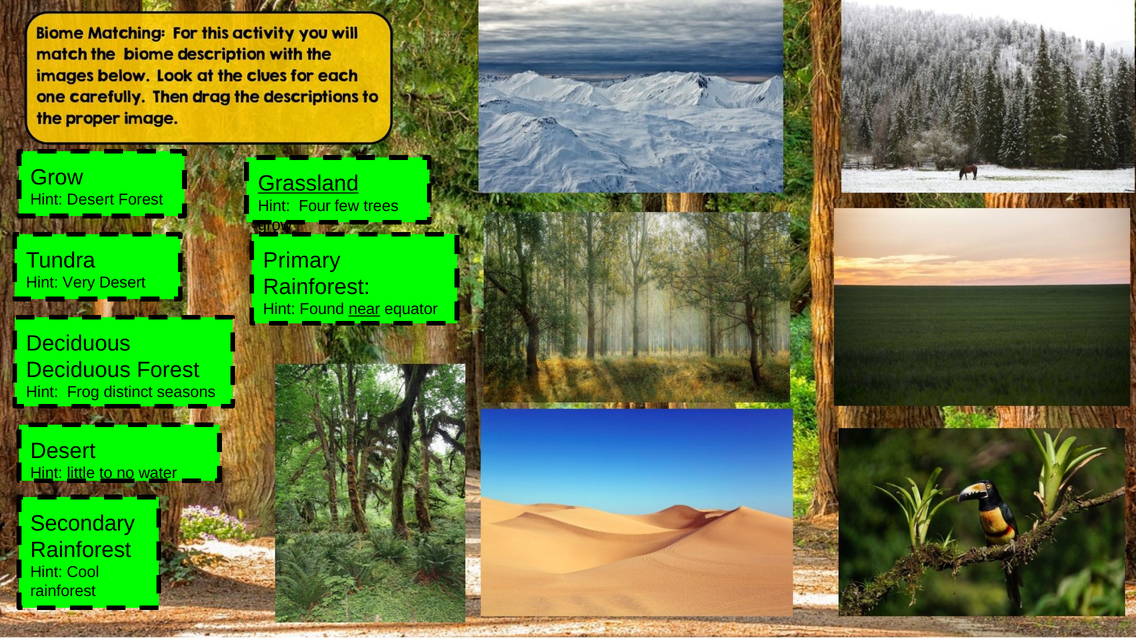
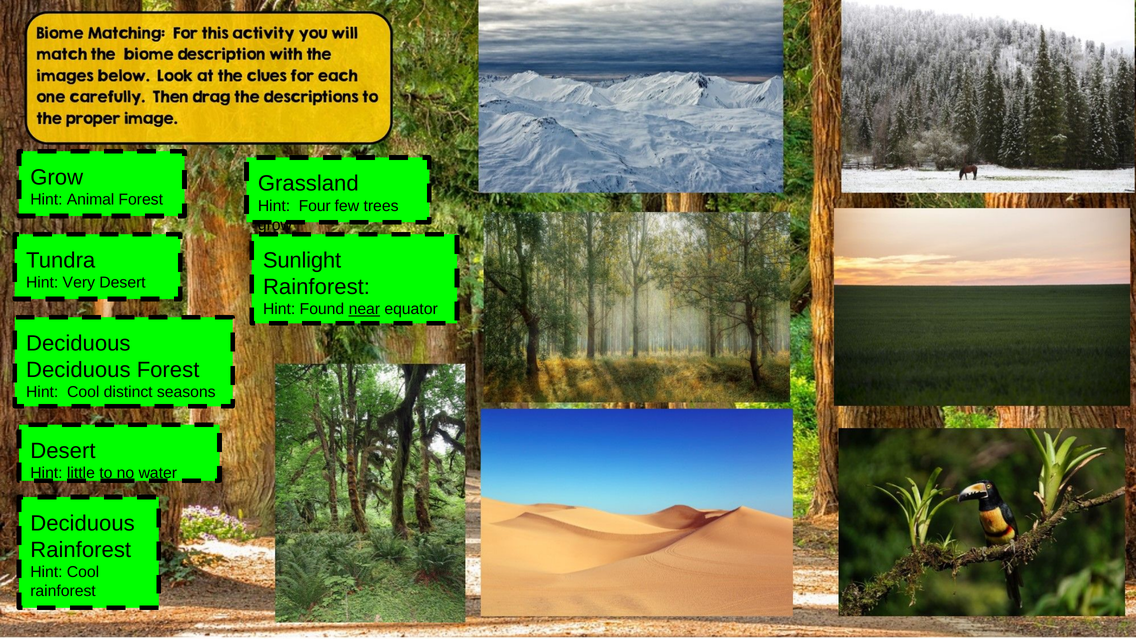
Grassland underline: present -> none (308, 184)
Hint Desert: Desert -> Animal (91, 200)
Primary: Primary -> Sunlight (302, 260)
Frog: Frog -> Cool (83, 392)
Secondary: Secondary -> Deciduous (83, 523)
